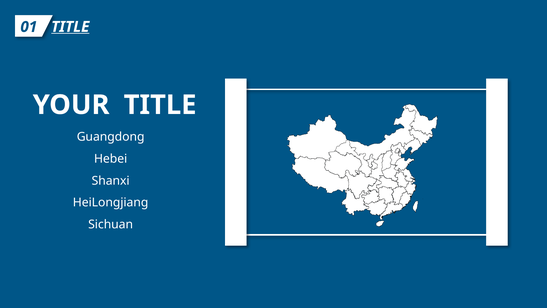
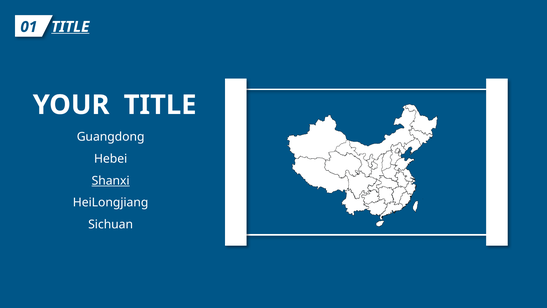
Shanxi underline: none -> present (111, 180)
